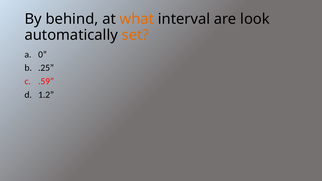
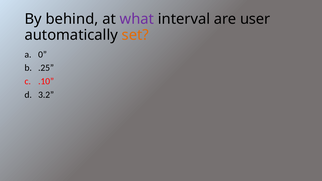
what colour: orange -> purple (137, 19)
look: look -> user (255, 19)
.59: .59 -> .10 (46, 81)
1.2: 1.2 -> 3.2 (46, 95)
